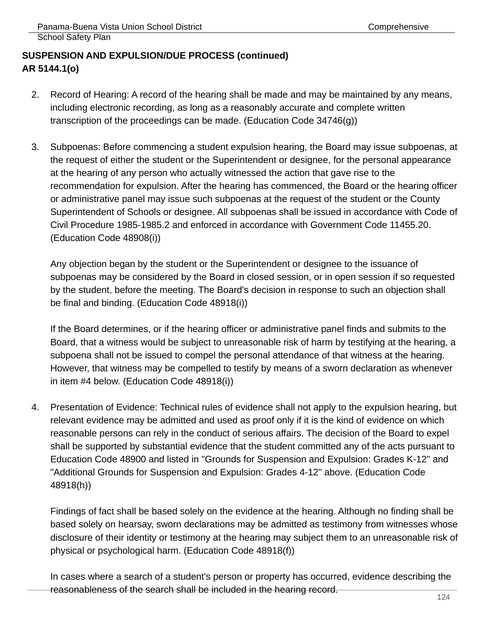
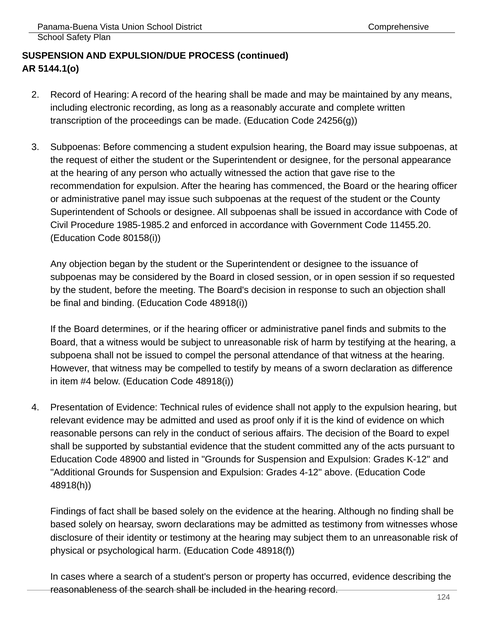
34746(g: 34746(g -> 24256(g (337, 121)
48908(i: 48908(i -> 80158(i (142, 238)
whenever: whenever -> difference (432, 368)
